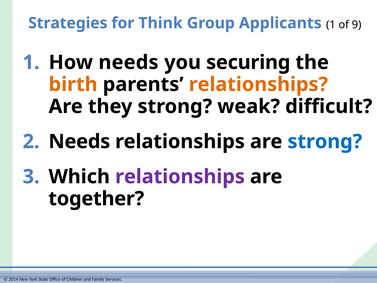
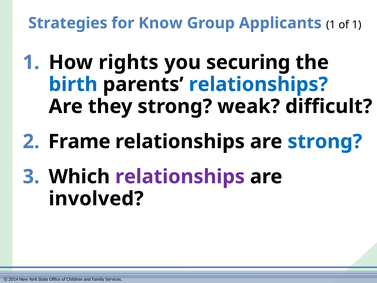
Think: Think -> Know (161, 23)
of 9: 9 -> 1 (357, 25)
How needs: needs -> rights (128, 62)
birth colour: orange -> blue (73, 84)
relationships colour: orange -> blue (258, 84)
2 Needs: Needs -> Frame (79, 141)
together: together -> involved (96, 199)
